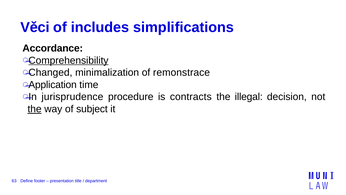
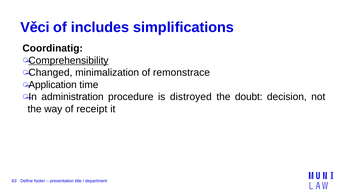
Accordance: Accordance -> Coordinatig (53, 48)
jurisprudence: jurisprudence -> administration (72, 97)
contracts: contracts -> distroyed (191, 97)
illegal: illegal -> doubt (249, 97)
the underline: present -> none (35, 109)
subject: subject -> receipt (92, 109)
